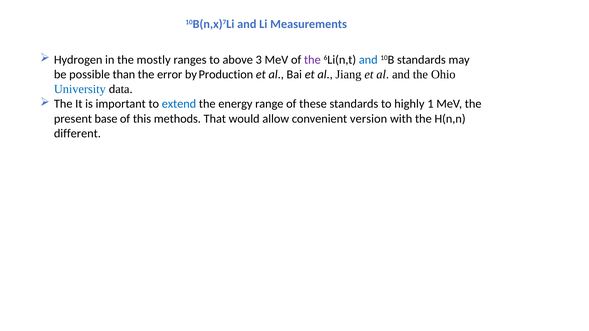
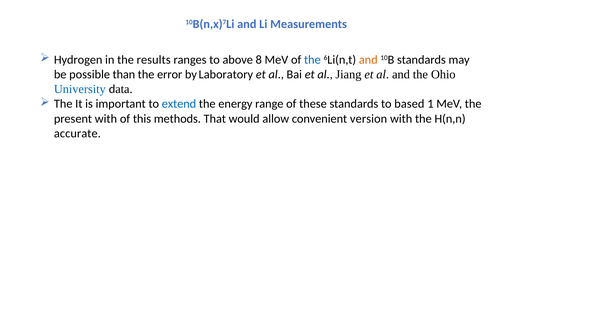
mostly: mostly -> results (154, 60)
3: 3 -> 8 (259, 60)
the colour: purple -> blue (312, 60)
and colour: blue -> orange (368, 60)
Production: Production -> Laboratory (226, 75)
highly: highly -> based (409, 104)
present base: base -> with (106, 119)
different: different -> accurate (77, 133)
